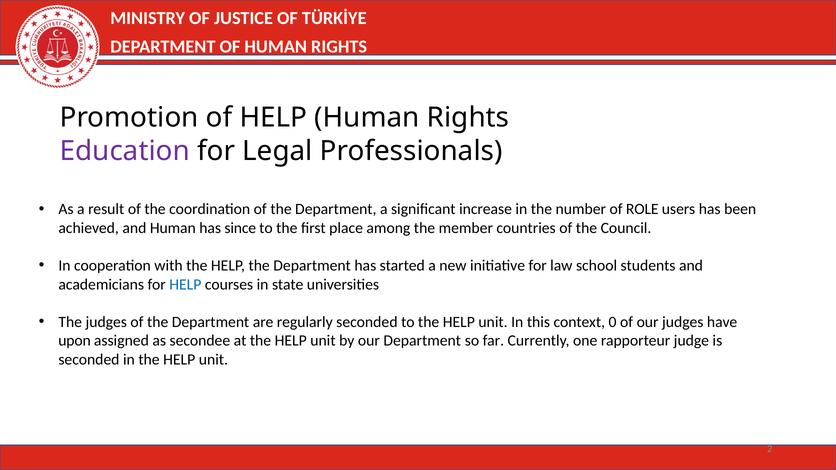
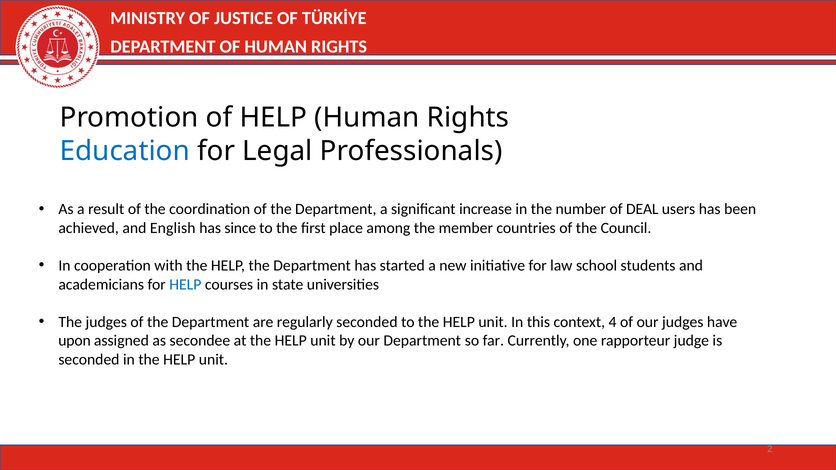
Education colour: purple -> blue (125, 151)
ROLE: ROLE -> DEAL (642, 209)
and Human: Human -> English (173, 228)
0: 0 -> 4 (613, 322)
